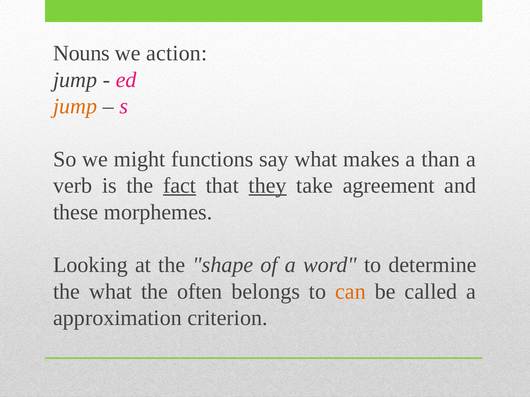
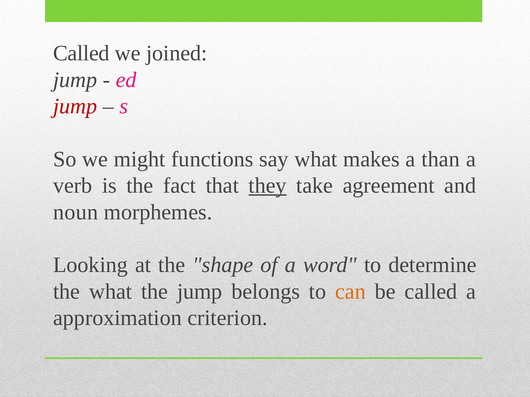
Nouns: Nouns -> Called (81, 53)
action: action -> joined (177, 53)
jump colour: orange -> red (75, 106)
fact underline: present -> none (180, 186)
these: these -> noun (76, 212)
the often: often -> jump (200, 292)
